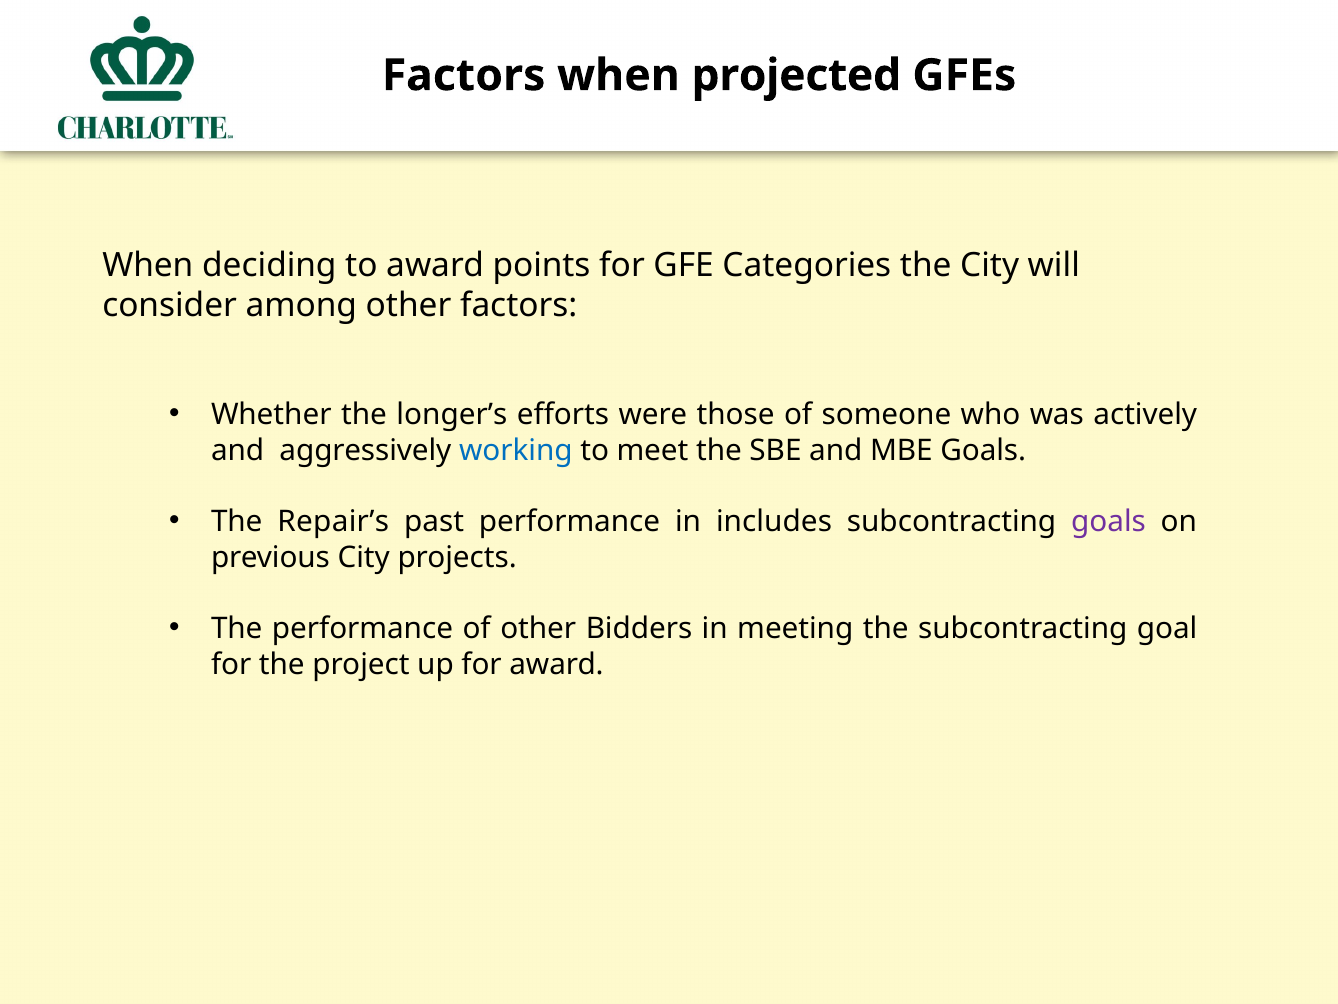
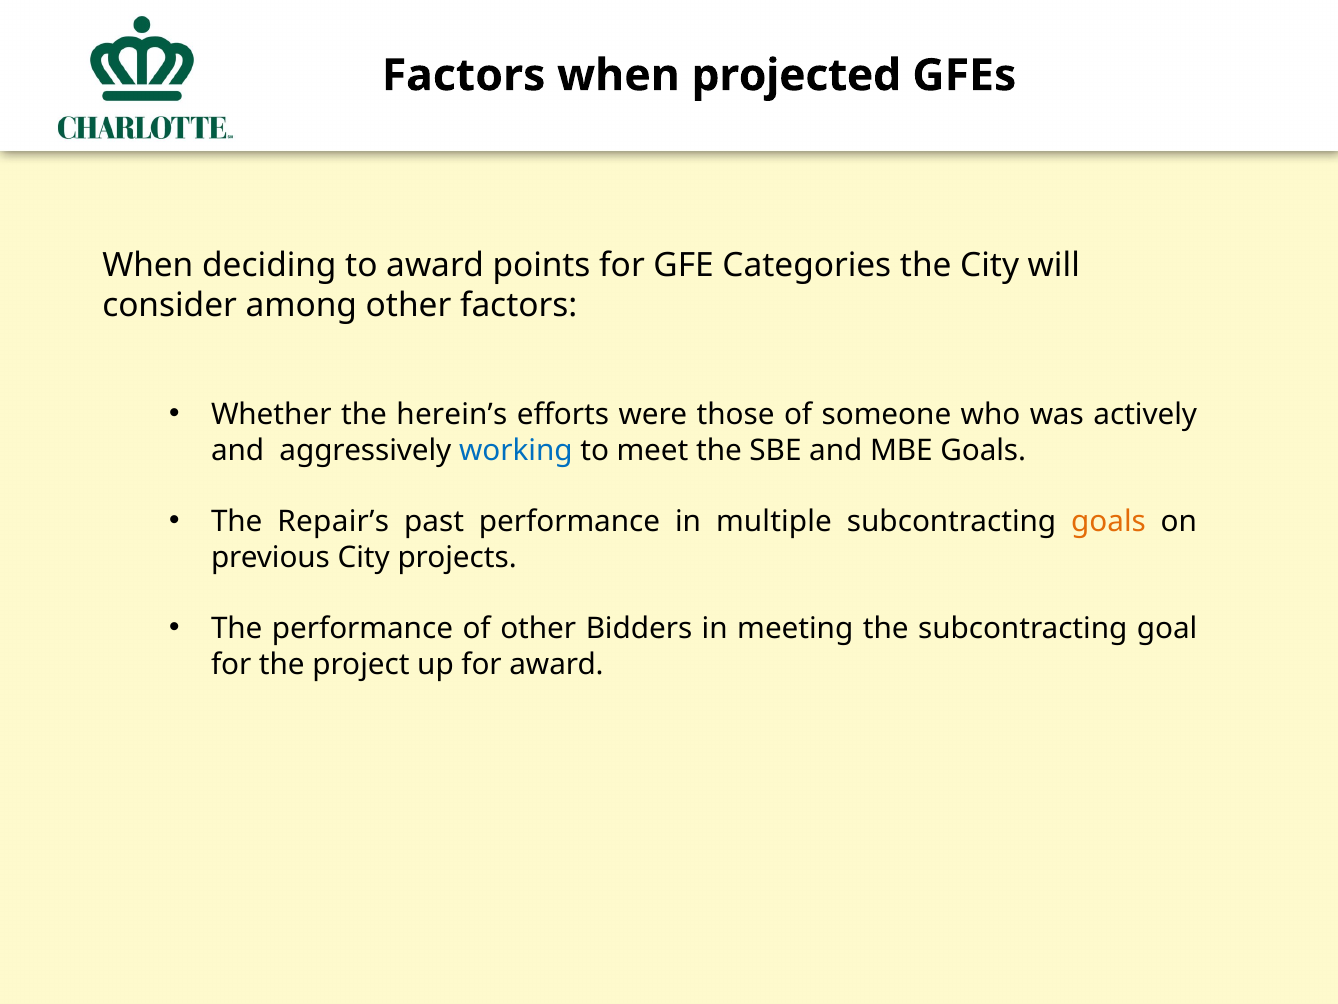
longer’s: longer’s -> herein’s (452, 414)
includes: includes -> multiple (774, 521)
goals colour: purple -> orange (1109, 521)
